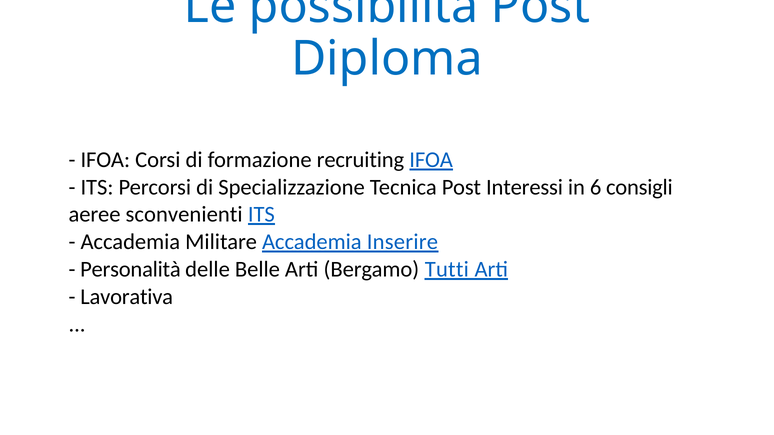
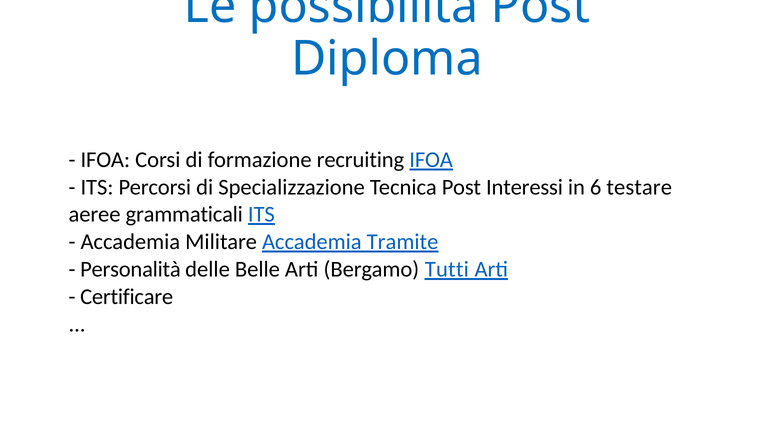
consigli: consigli -> testare (639, 187)
sconvenienti: sconvenienti -> grammaticali (184, 214)
Inserire: Inserire -> Tramite (403, 242)
Lavorativa: Lavorativa -> Certificare (127, 297)
